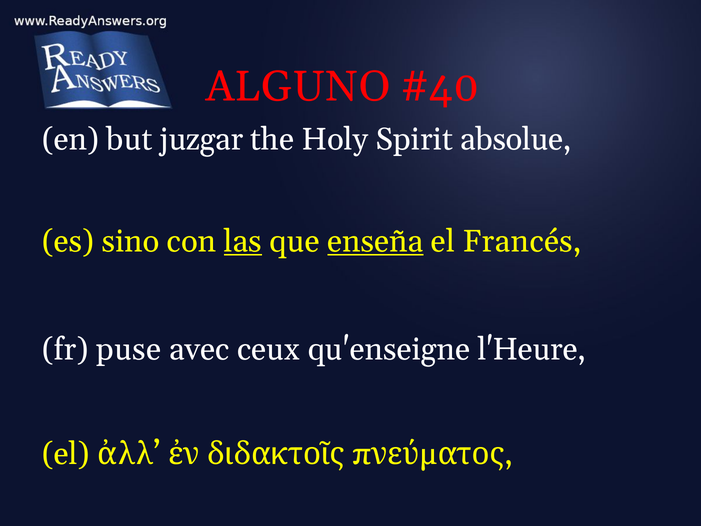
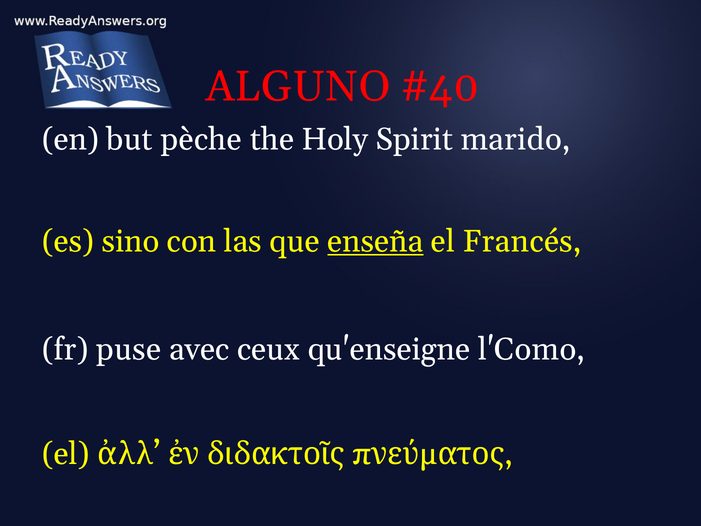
juzgar: juzgar -> pèche (201, 140)
absolue: absolue -> marido (516, 140)
las underline: present -> none (243, 241)
l'Heure: l'Heure -> l'Como (532, 349)
